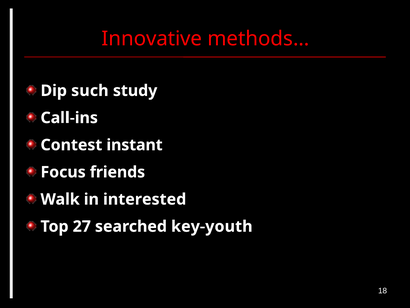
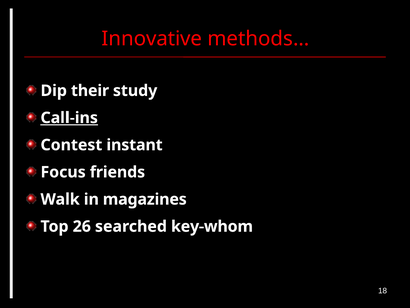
such: such -> their (90, 91)
Call-ins underline: none -> present (69, 118)
interested: interested -> magazines (145, 199)
27: 27 -> 26 (82, 226)
key-youth: key-youth -> key-whom (212, 226)
